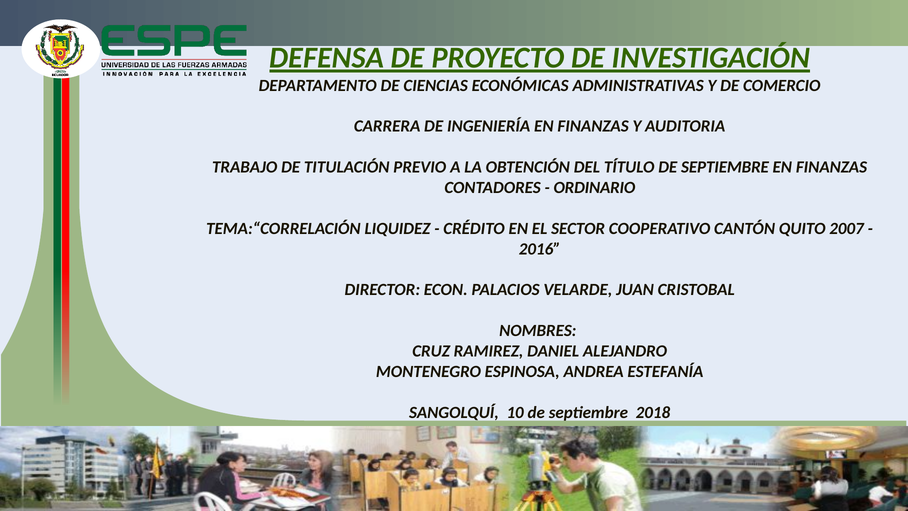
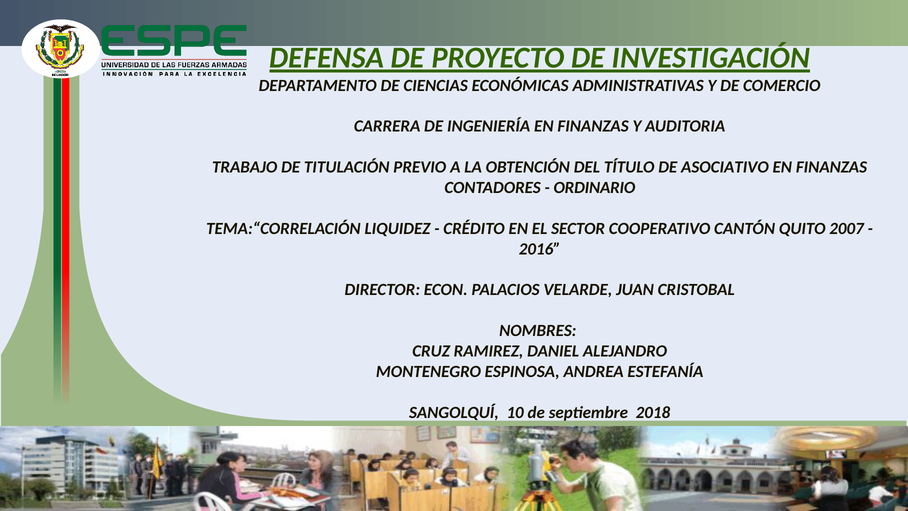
TÍTULO DE SEPTIEMBRE: SEPTIEMBRE -> ASOCIATIVO (725, 167)
